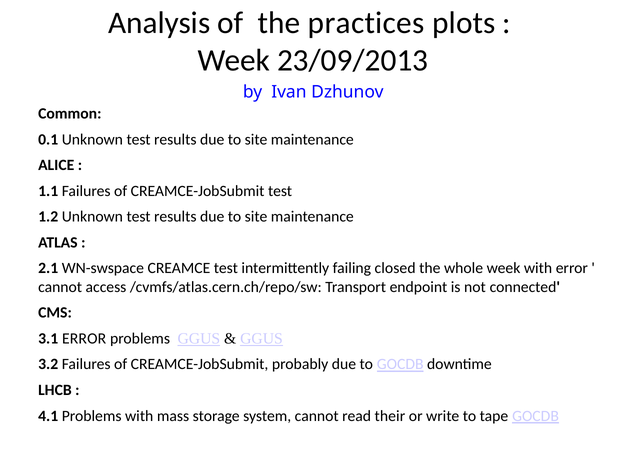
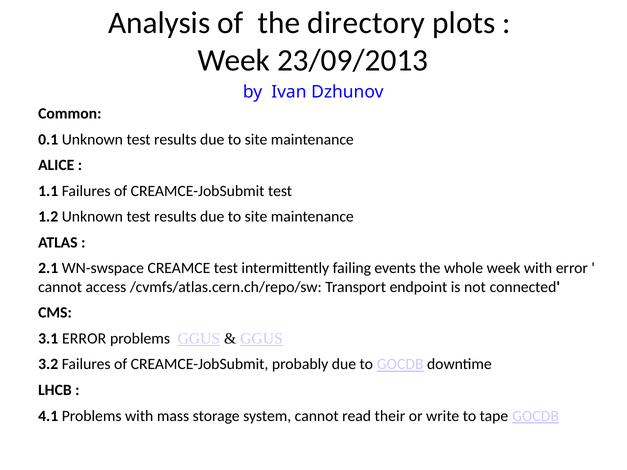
practices: practices -> directory (366, 23)
closed: closed -> events (395, 268)
